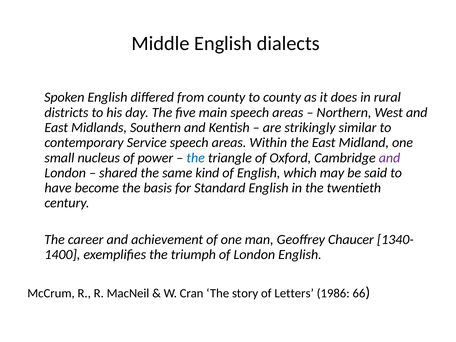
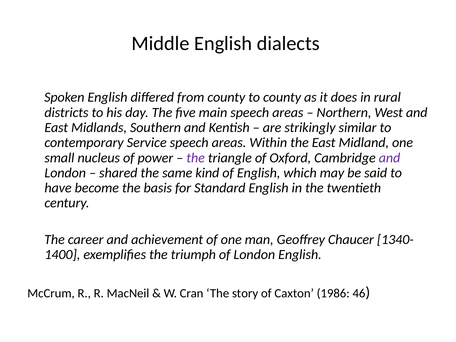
the colour: blue -> purple (196, 158)
Letters: Letters -> Caxton (294, 293)
66: 66 -> 46 (359, 293)
